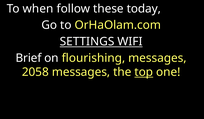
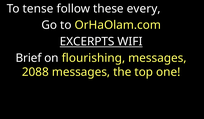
when: when -> tense (38, 9)
today: today -> every (144, 9)
SETTINGS: SETTINGS -> EXCERPTS (87, 42)
2058: 2058 -> 2088 (35, 72)
top underline: present -> none (144, 72)
